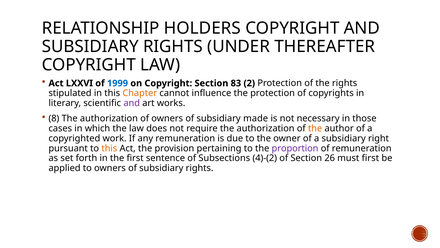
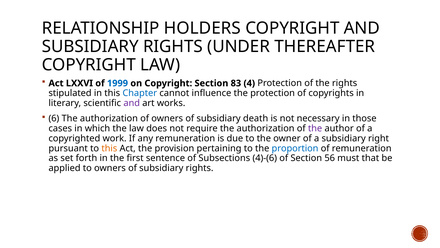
2: 2 -> 4 (249, 83)
Chapter colour: orange -> blue (140, 93)
8: 8 -> 6 (54, 118)
made: made -> death (256, 118)
the colour: orange -> purple (315, 128)
proportion colour: purple -> blue (295, 148)
4)-(2: 4)-(2 -> 4)-(6 (265, 158)
26: 26 -> 56 (330, 158)
must first: first -> that (370, 158)
